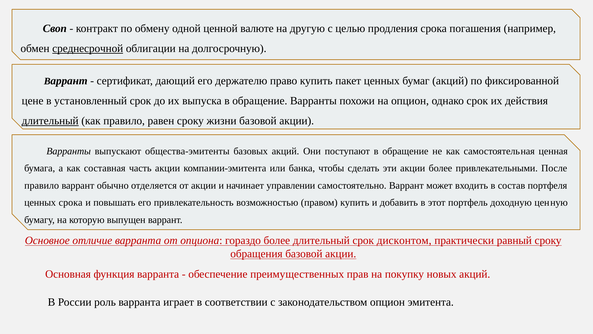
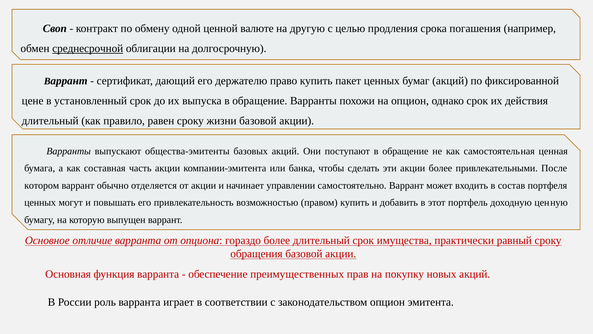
длительный underline: present -> none (50, 121)
правило: правило -> котором (42, 185)
ценных срока: срока -> могут (71, 202)
дисконтом: дисконтом -> имущества (404, 240)
